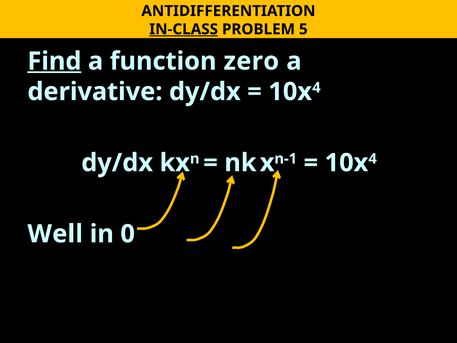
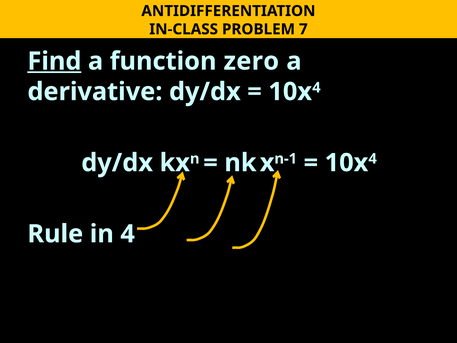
IN-CLASS underline: present -> none (184, 29)
5: 5 -> 7 (303, 29)
Well: Well -> Rule (55, 234)
in 0: 0 -> 4 (128, 234)
